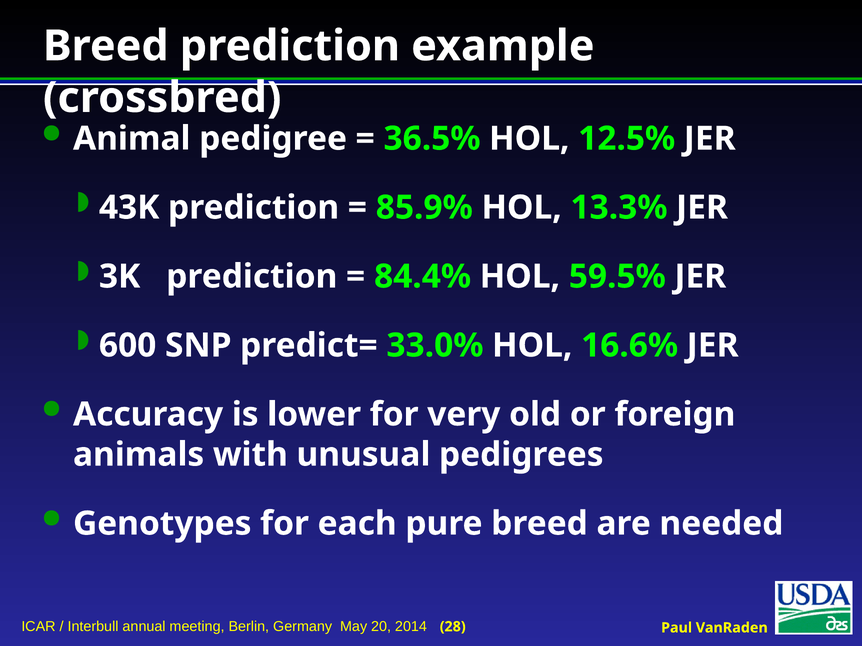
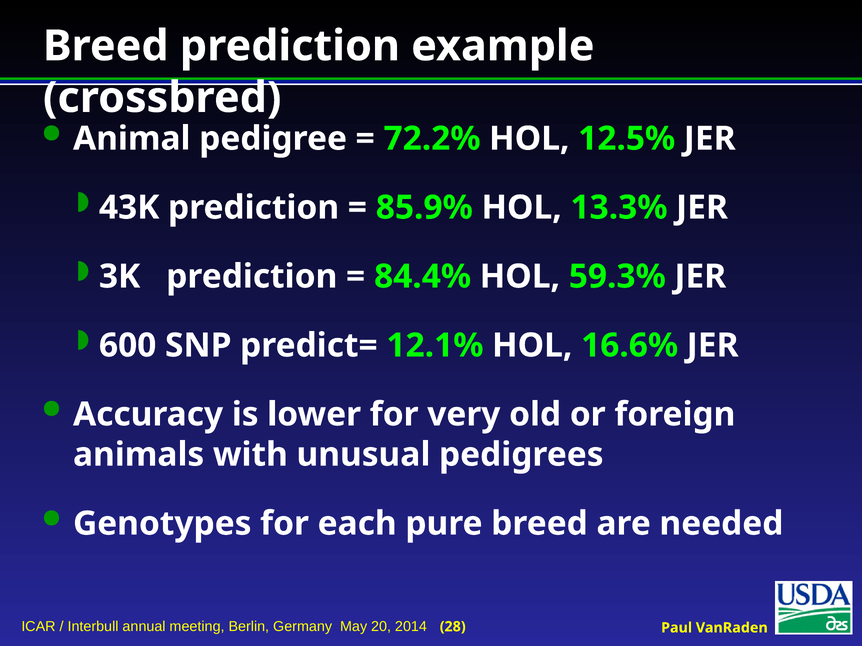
36.5%: 36.5% -> 72.2% (432, 139)
59.5%: 59.5% -> 59.3% (617, 277)
33.0%: 33.0% -> 12.1% (435, 346)
